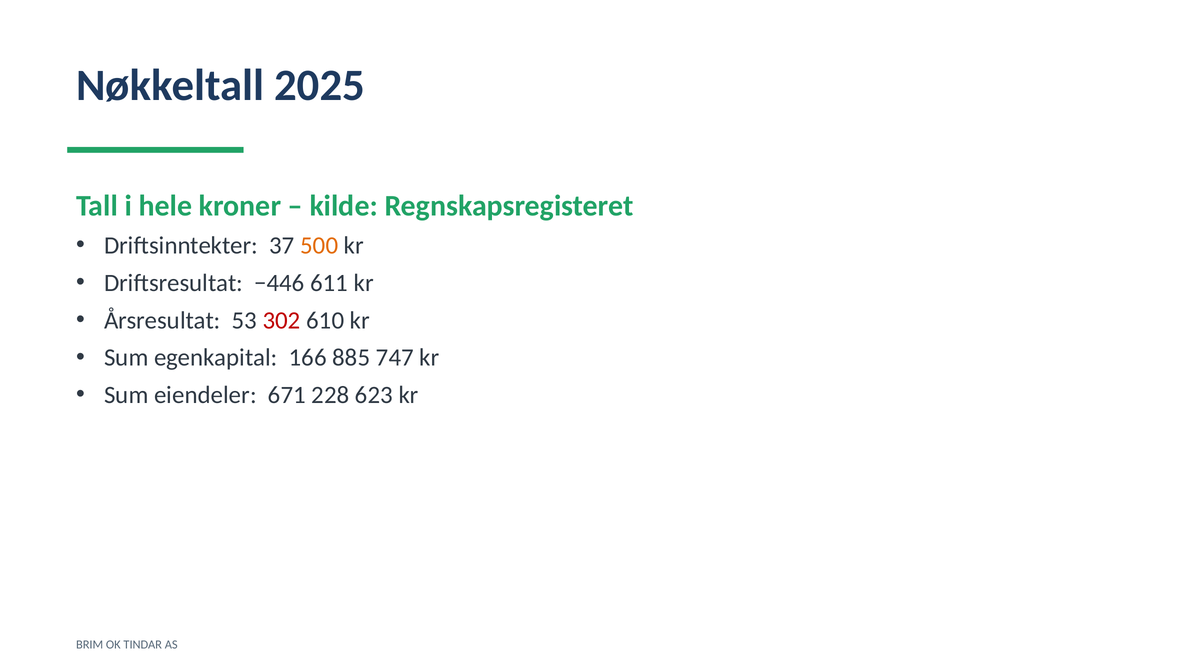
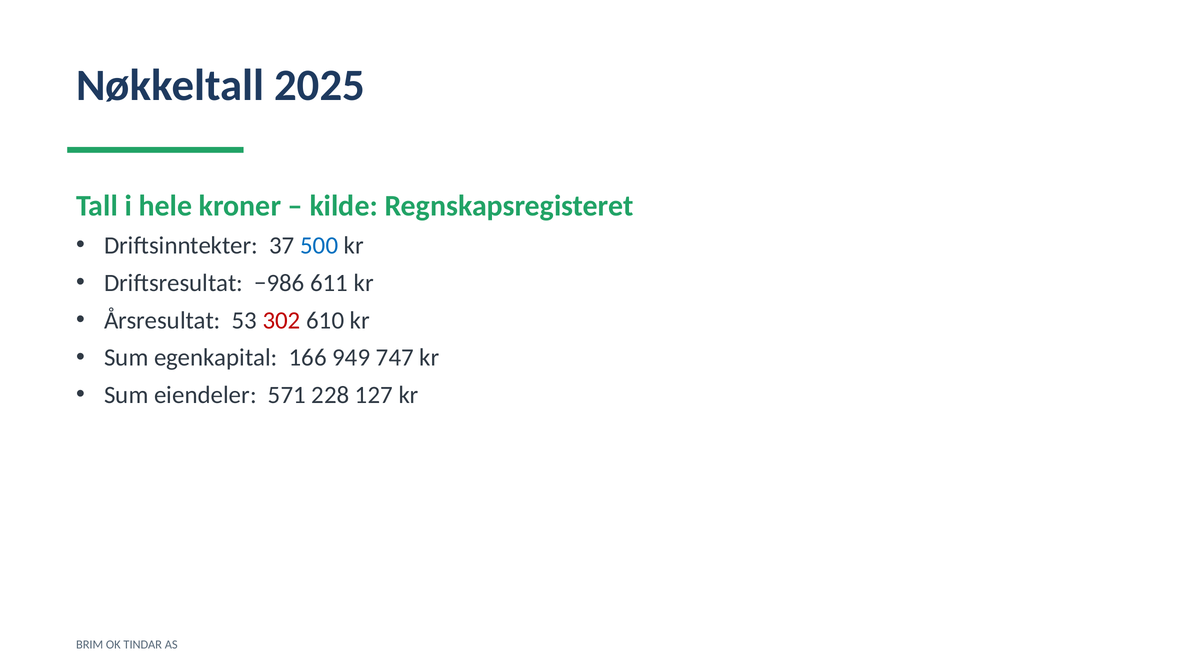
500 colour: orange -> blue (319, 246)
−446: −446 -> −986 (279, 283)
885: 885 -> 949 (351, 358)
671: 671 -> 571 (287, 395)
623: 623 -> 127 (374, 395)
